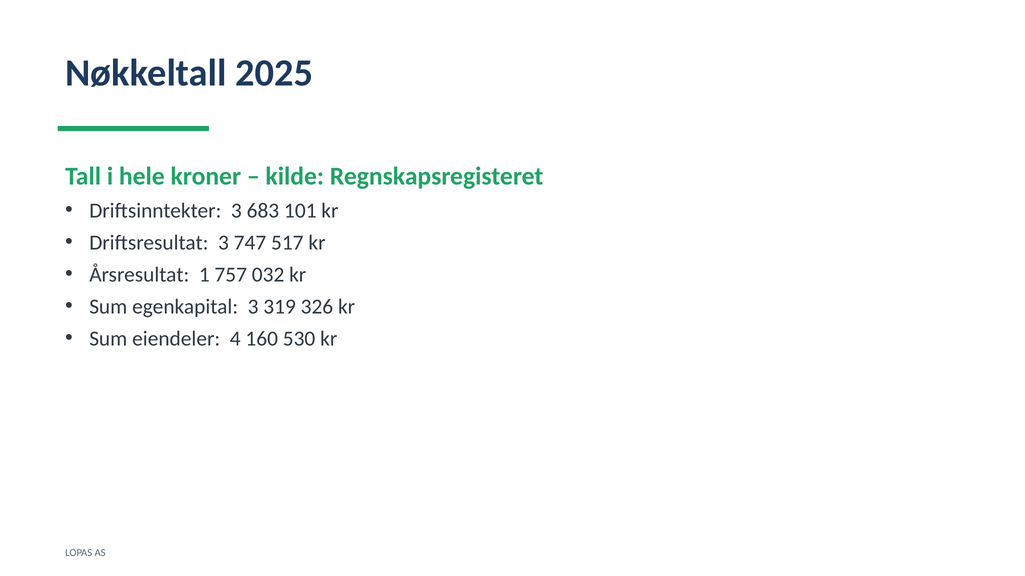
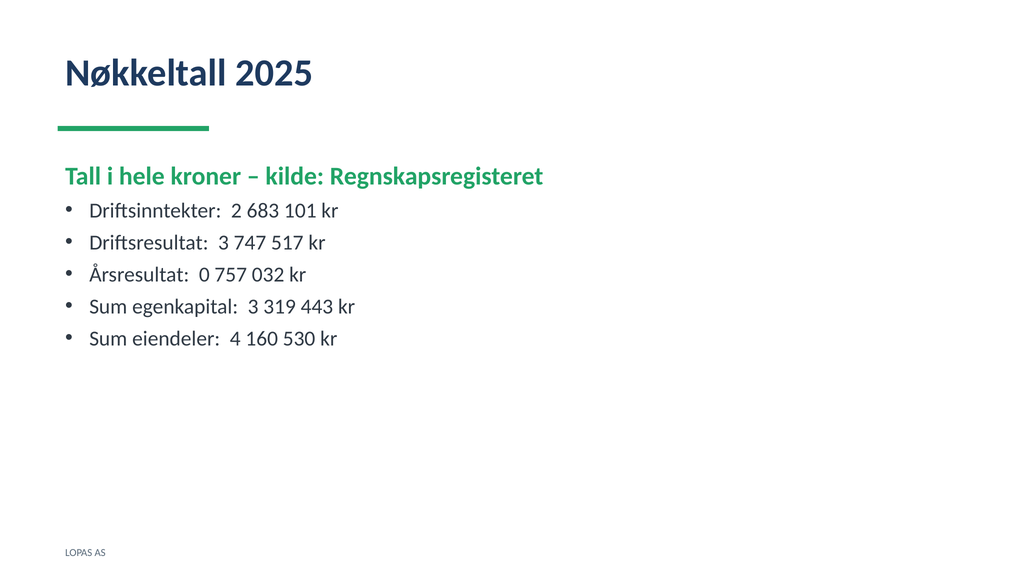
Driftsinntekter 3: 3 -> 2 (236, 211)
1: 1 -> 0 (204, 275)
326: 326 -> 443 (317, 307)
